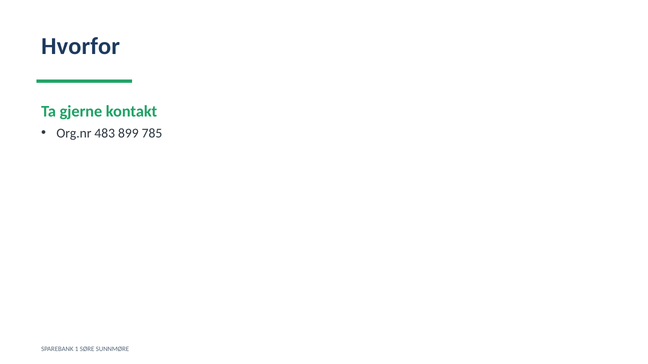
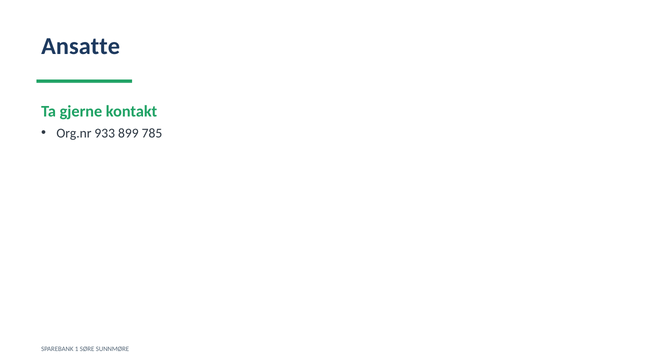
Hvorfor: Hvorfor -> Ansatte (81, 46)
483: 483 -> 933 (105, 133)
